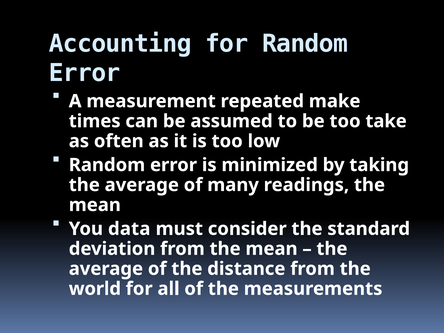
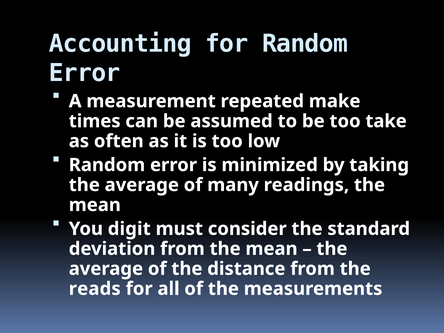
data: data -> digit (129, 229)
world: world -> reads (95, 289)
